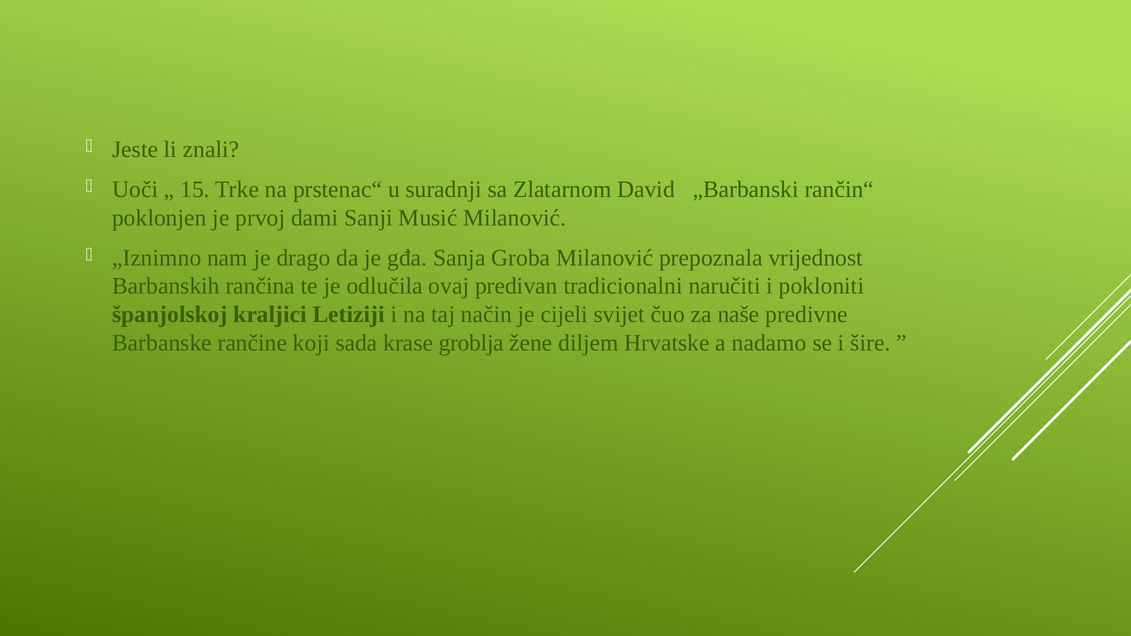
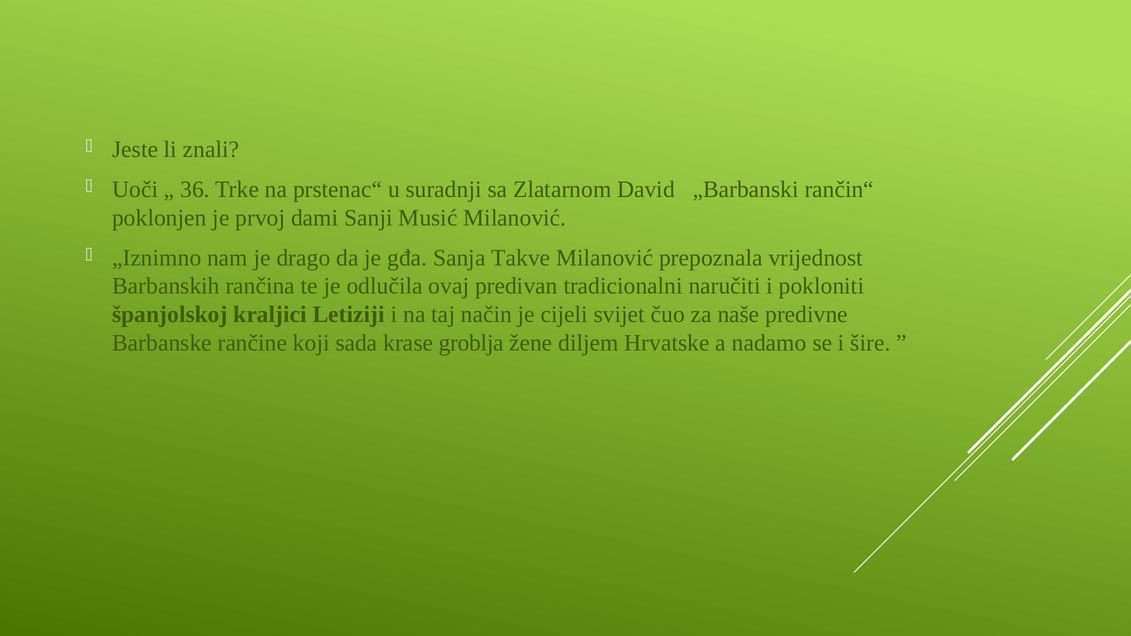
15: 15 -> 36 (195, 190)
Groba: Groba -> Takve (521, 258)
